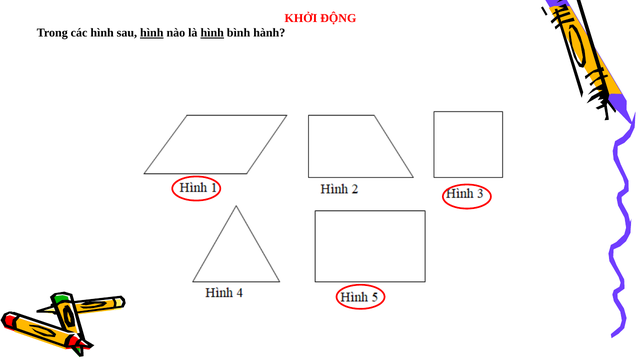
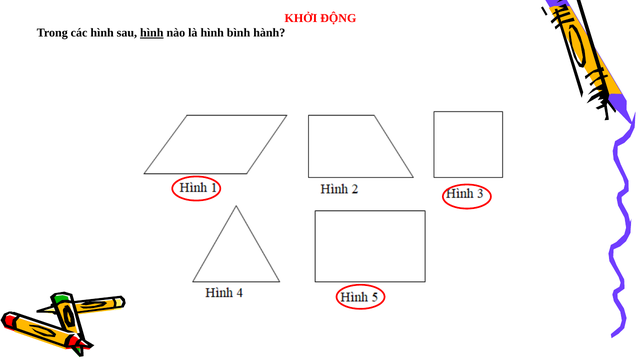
hình underline: present -> none (212, 33)
